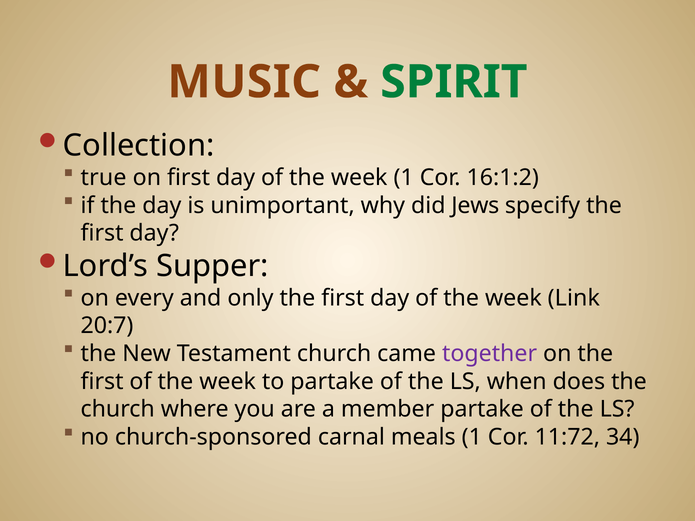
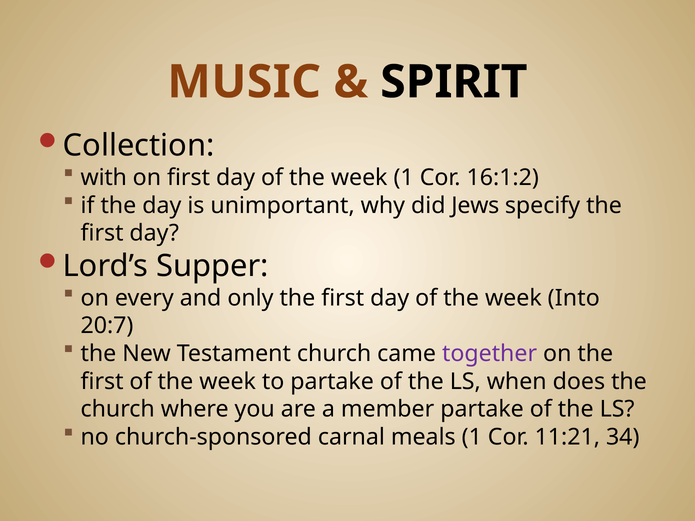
SPIRIT colour: green -> black (454, 82)
true: true -> with (104, 178)
Link: Link -> Into (574, 298)
11:72: 11:72 -> 11:21 (567, 437)
